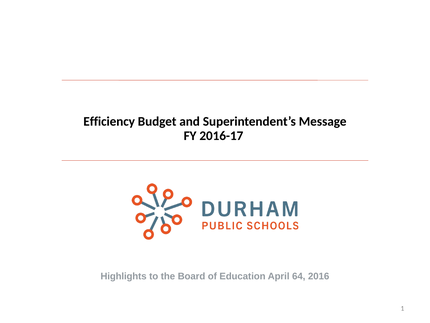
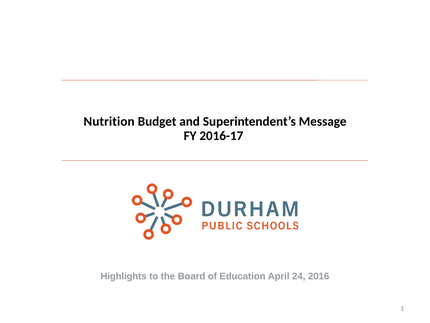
Efficiency: Efficiency -> Nutrition (109, 121)
64: 64 -> 24 (299, 276)
